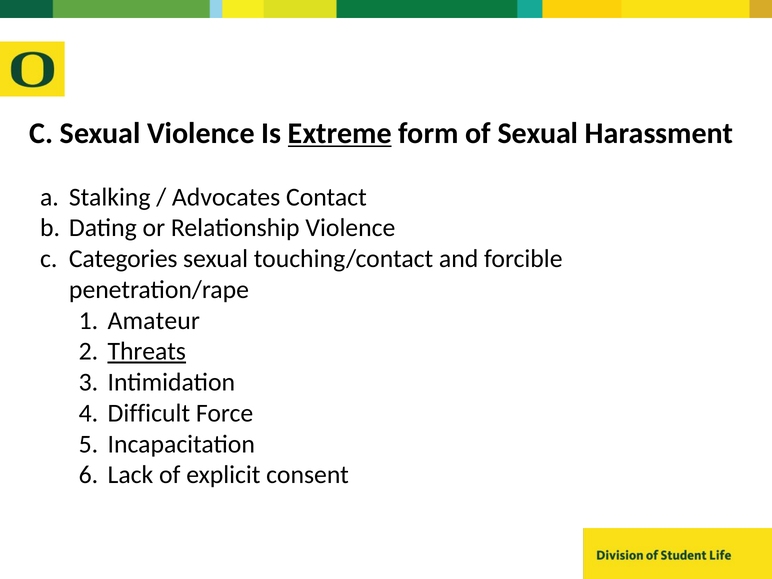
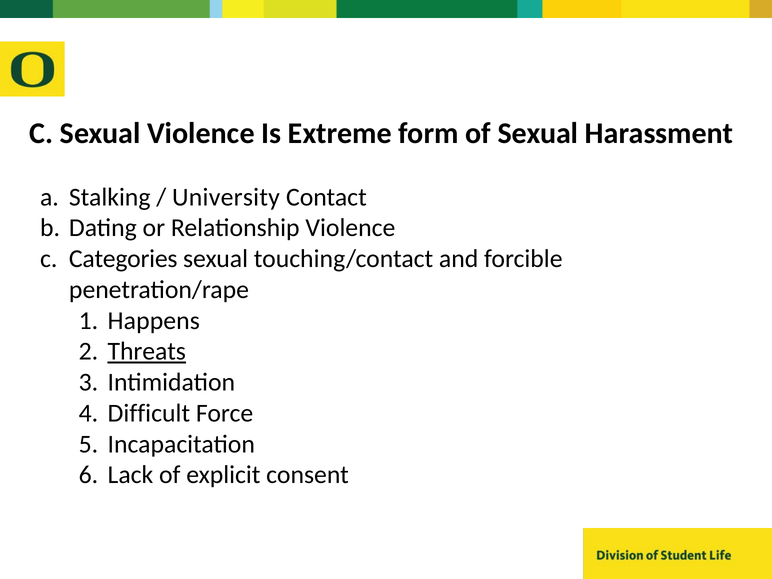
Extreme underline: present -> none (340, 133)
Advocates: Advocates -> University (226, 197)
Amateur: Amateur -> Happens (154, 321)
